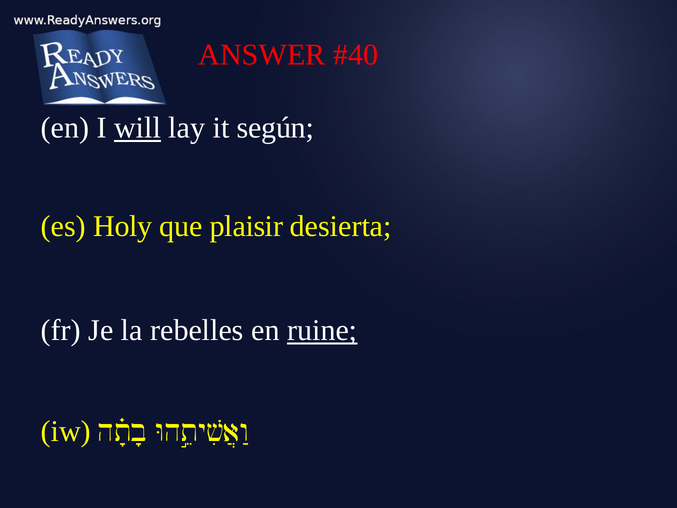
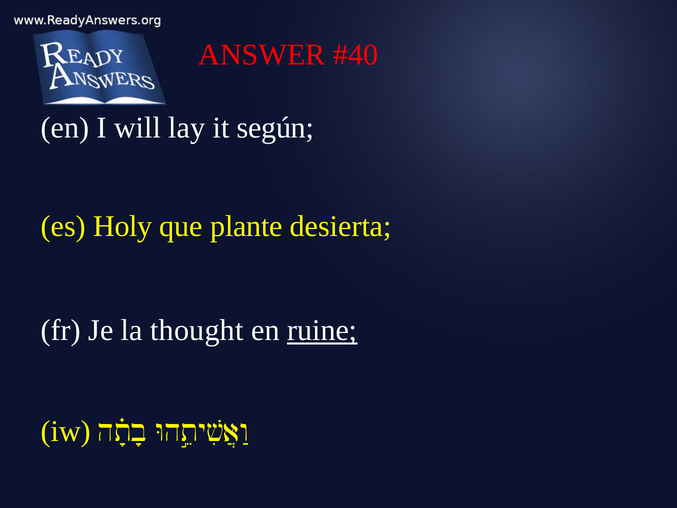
will underline: present -> none (138, 128)
plaisir: plaisir -> plante (246, 226)
rebelles: rebelles -> thought (197, 330)
